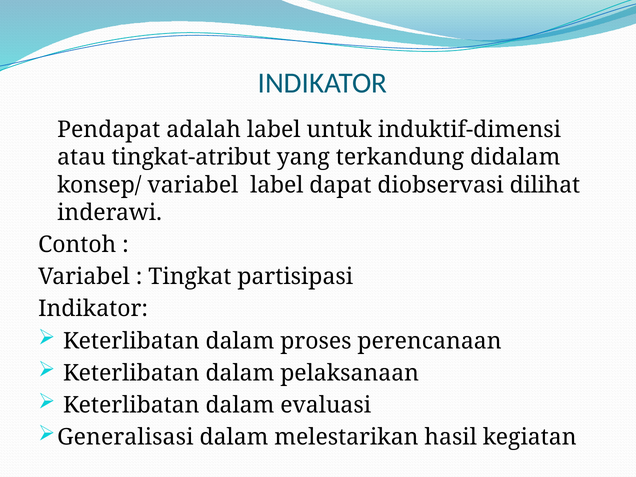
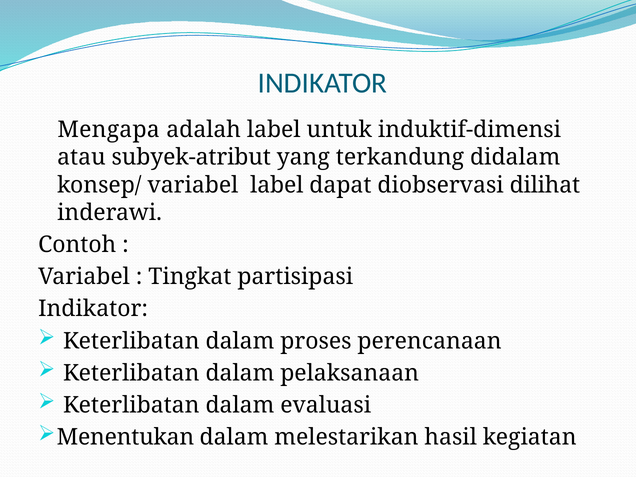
Pendapat: Pendapat -> Mengapa (109, 130)
tingkat-atribut: tingkat-atribut -> subyek-atribut (191, 157)
Generalisasi: Generalisasi -> Menentukan (125, 437)
